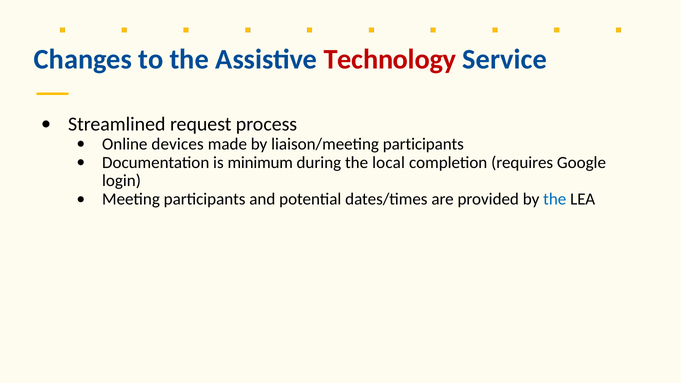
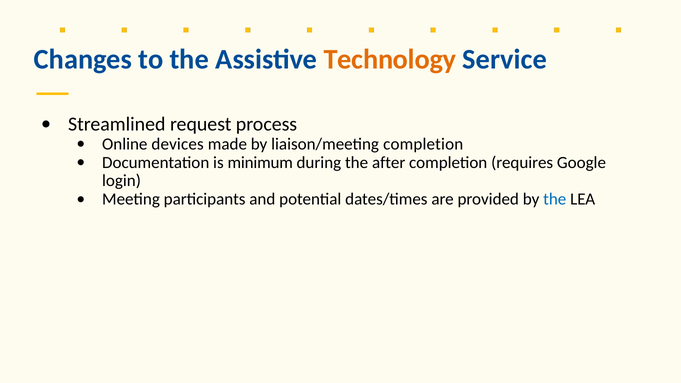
Technology colour: red -> orange (390, 59)
liaison/meeting participants: participants -> completion (423, 144)
local: local -> after (389, 162)
